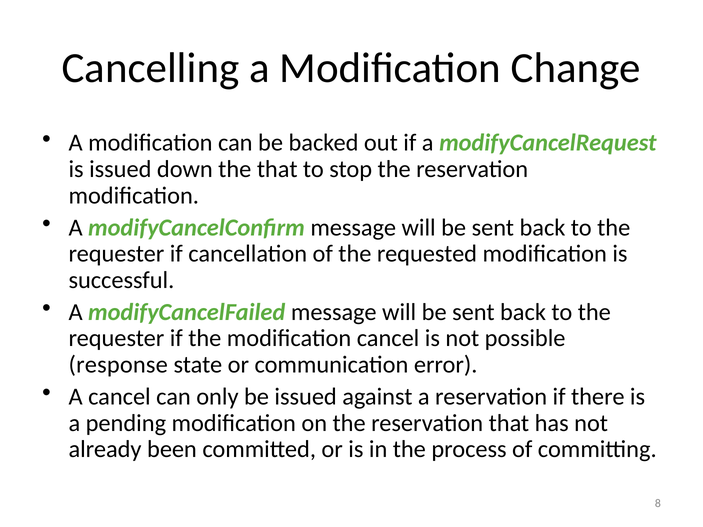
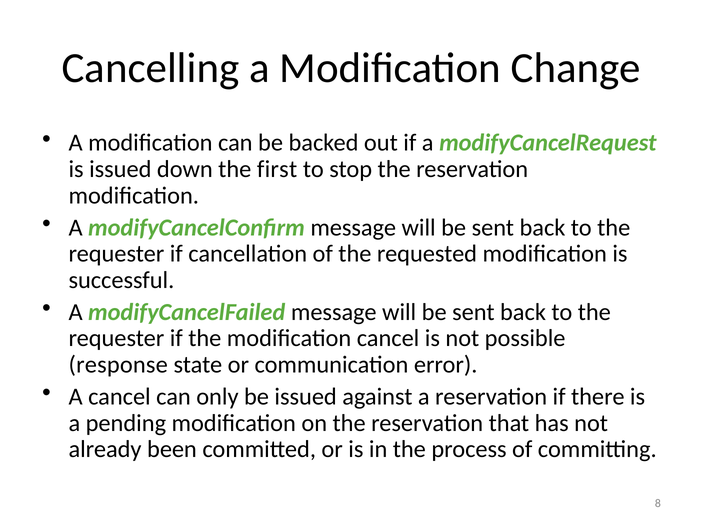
the that: that -> first (277, 169)
